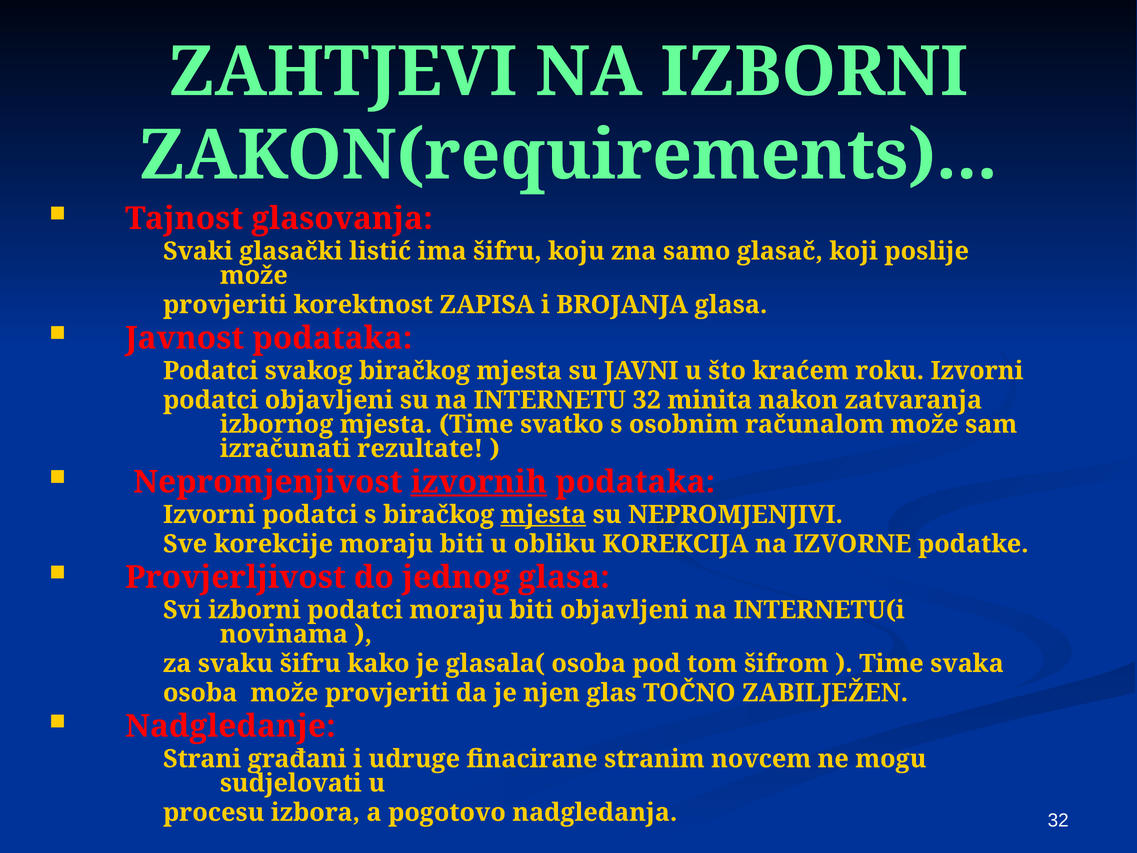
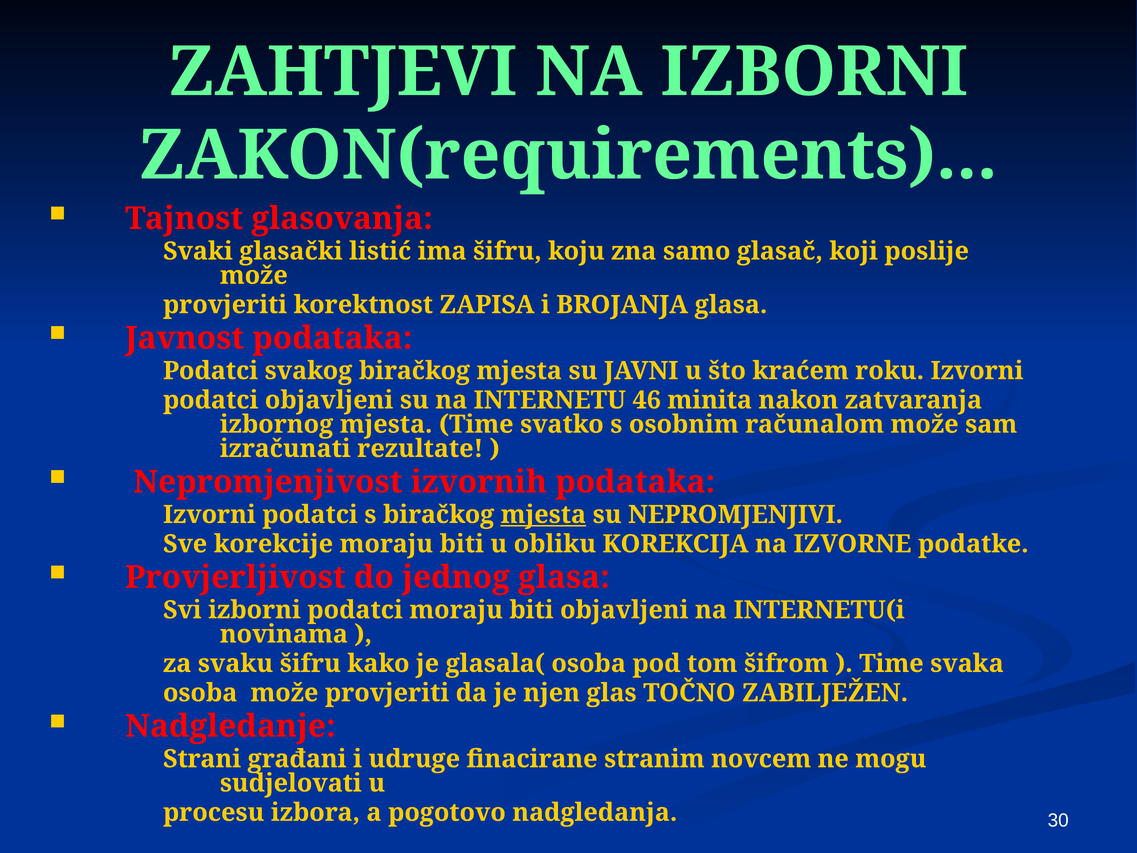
INTERNETU 32: 32 -> 46 (647, 400)
izvornih underline: present -> none (479, 482)
nadgledanja 32: 32 -> 30 (1058, 820)
